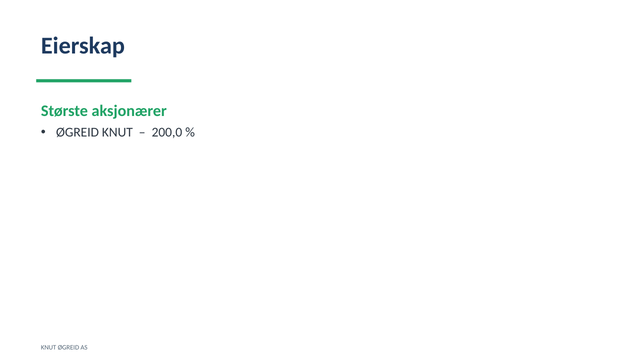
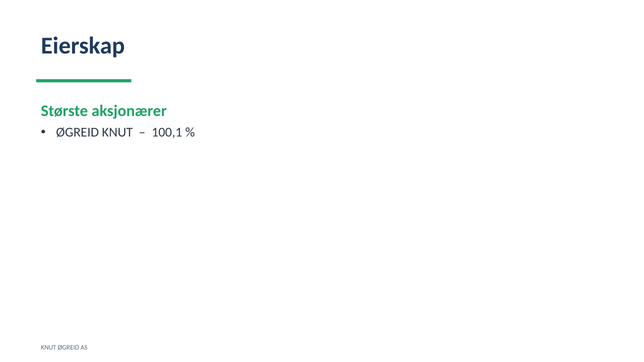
200,0: 200,0 -> 100,1 (167, 132)
